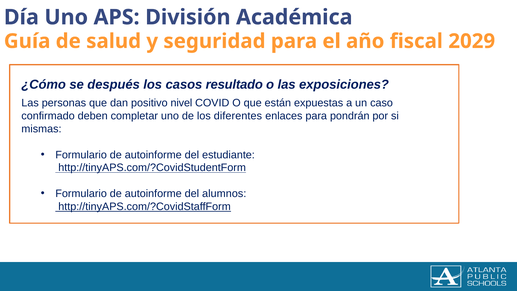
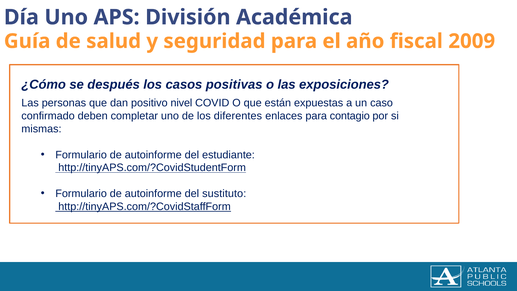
2029: 2029 -> 2009 (472, 41)
resultado: resultado -> positivas (234, 85)
pondrán: pondrán -> contagio (350, 116)
alumnos: alumnos -> sustituto (224, 193)
